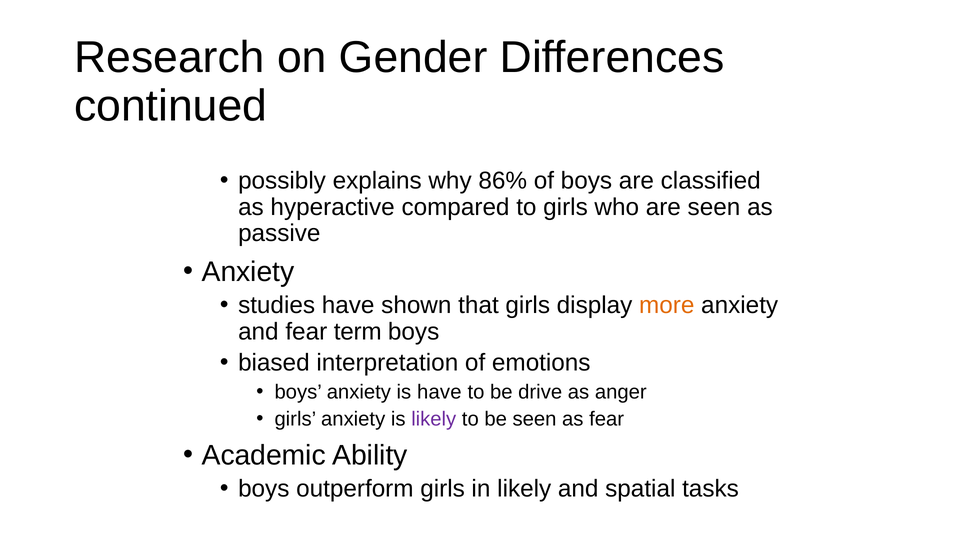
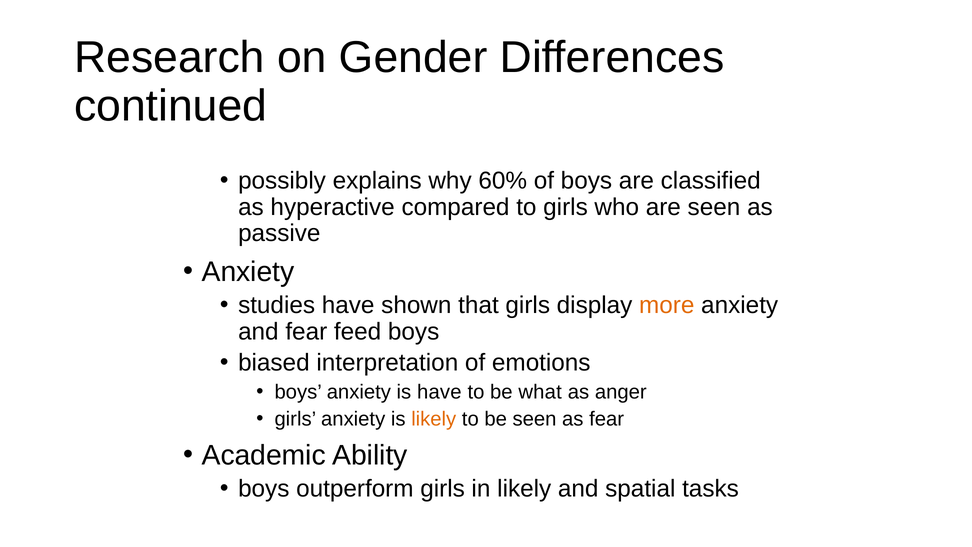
86%: 86% -> 60% (503, 181)
term: term -> feed (358, 331)
drive: drive -> what (540, 392)
likely colour: purple -> orange (434, 419)
